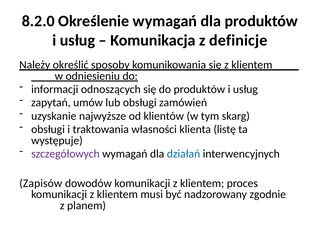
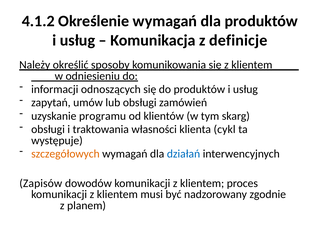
8.2.0: 8.2.0 -> 4.1.2 (38, 21)
najwyższe: najwyższe -> programu (103, 116)
listę: listę -> cykl (225, 129)
szczegółowych colour: purple -> orange (65, 154)
